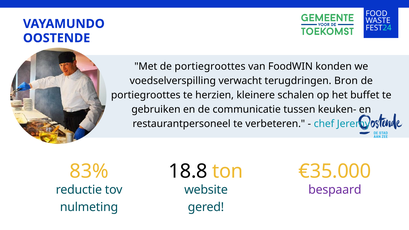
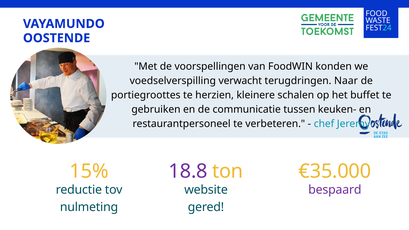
Met de portiegroottes: portiegroottes -> voorspellingen (210, 67)
Bron: Bron -> Naar (346, 81)
83%: 83% -> 15% (89, 171)
18.8 colour: black -> purple (188, 171)
